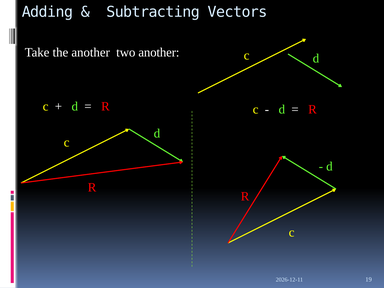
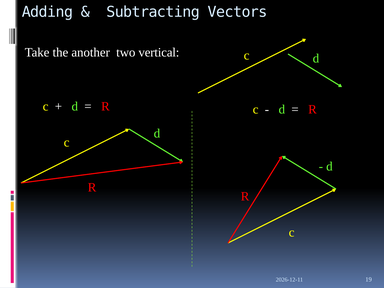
two another: another -> vertical (159, 52)
